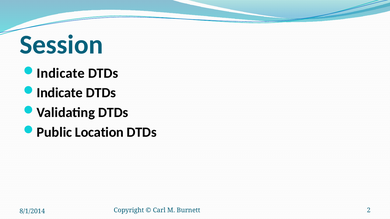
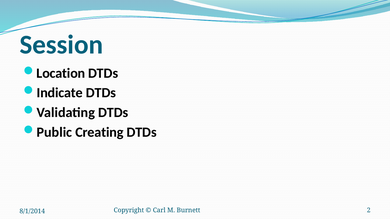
Indicate: Indicate -> Location (61, 73)
Location: Location -> Creating (99, 132)
